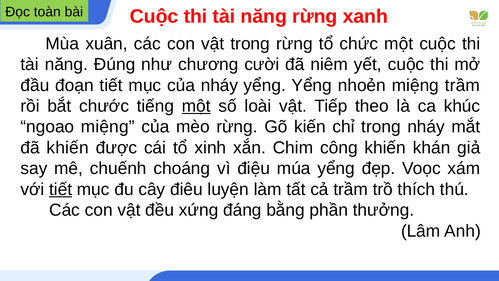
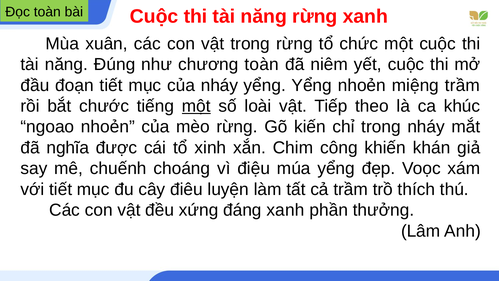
chương cười: cười -> toàn (262, 64)
ngoao miệng: miệng -> nhoẻn (108, 127)
đã khiến: khiến -> nghĩa (68, 148)
tiết underline: present -> none (61, 189)
đáng bằng: bằng -> xanh (286, 210)
